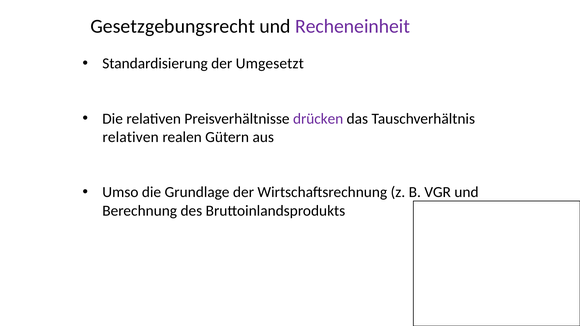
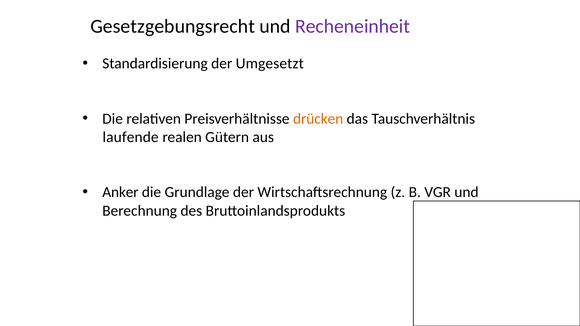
drücken colour: purple -> orange (318, 119)
relativen: relativen -> laufende (131, 137)
Umso: Umso -> Anker (120, 192)
